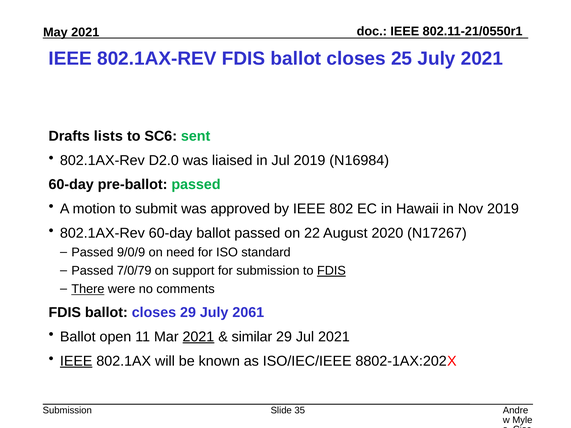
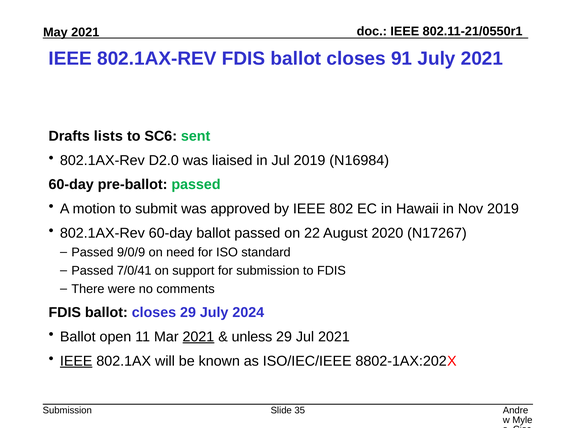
25: 25 -> 91 (402, 58)
7/0/79: 7/0/79 -> 7/0/41 (134, 271)
FDIS underline: present -> none (331, 271)
There underline: present -> none (88, 289)
2061: 2061 -> 2024 (248, 313)
similar: similar -> unless (252, 337)
